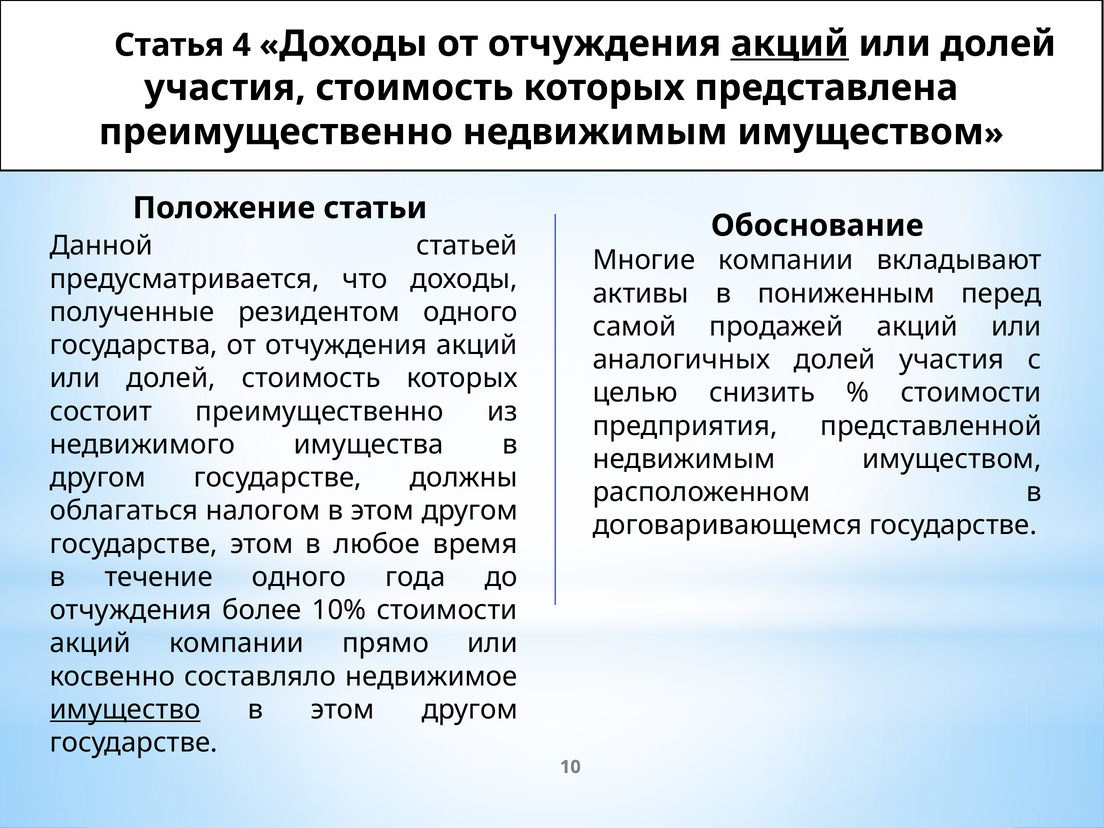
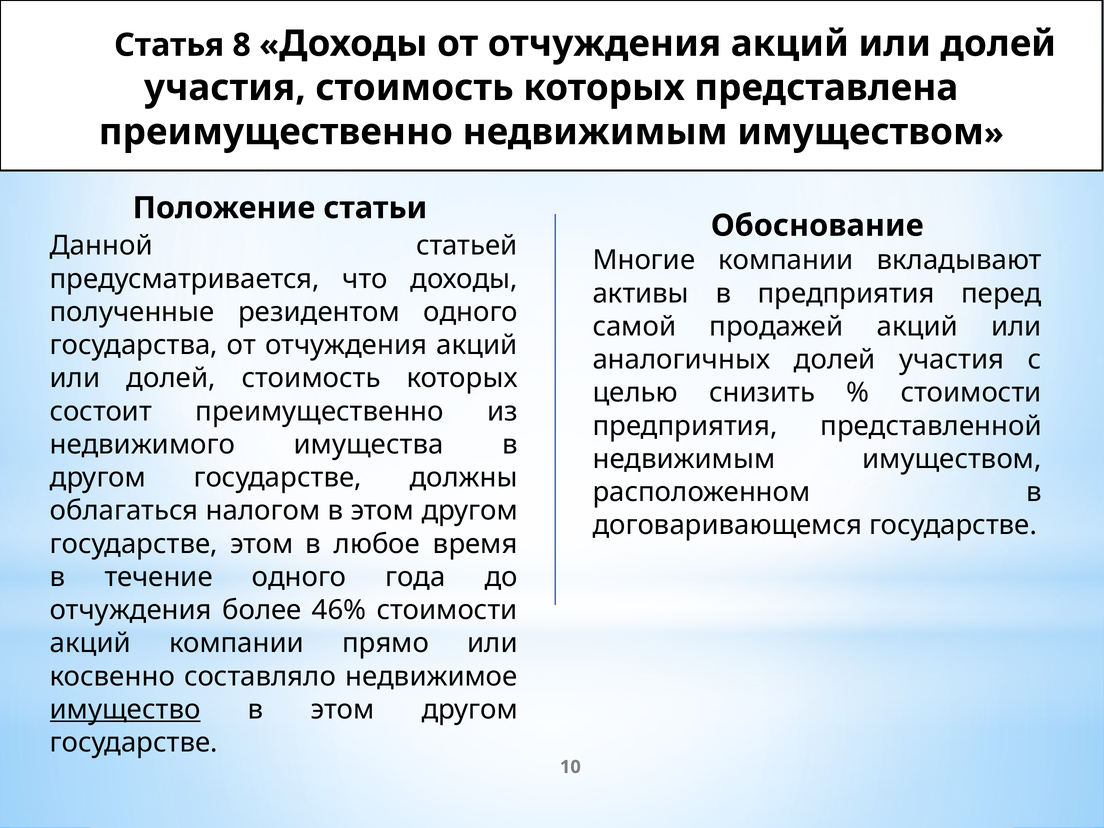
4: 4 -> 8 (242, 45)
акций underline: present -> none (790, 44)
в пониженным: пониженным -> предприятия (846, 293)
10%: 10% -> 46% (339, 610)
